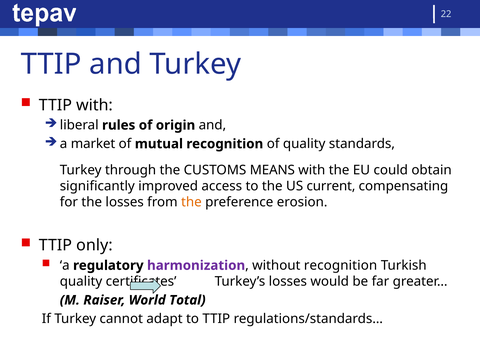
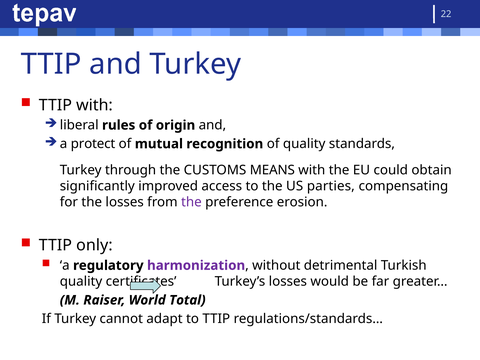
market: market -> protect (93, 144)
current: current -> parties (331, 186)
the colour: orange -> purple (191, 202)
without recognition: recognition -> detrimental (341, 265)
